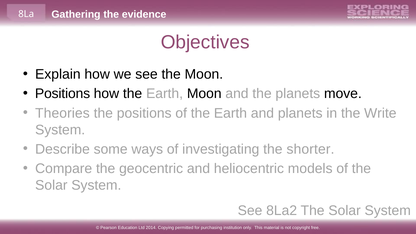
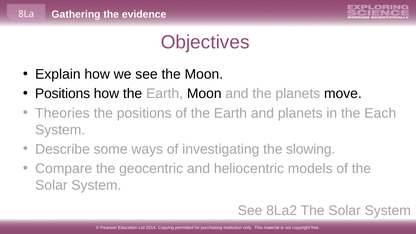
Write: Write -> Each (380, 113)
shorter: shorter -> slowing (311, 149)
